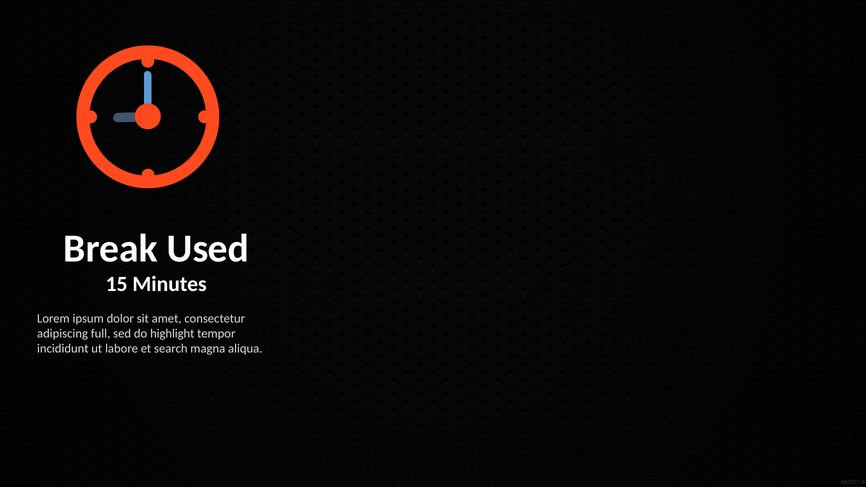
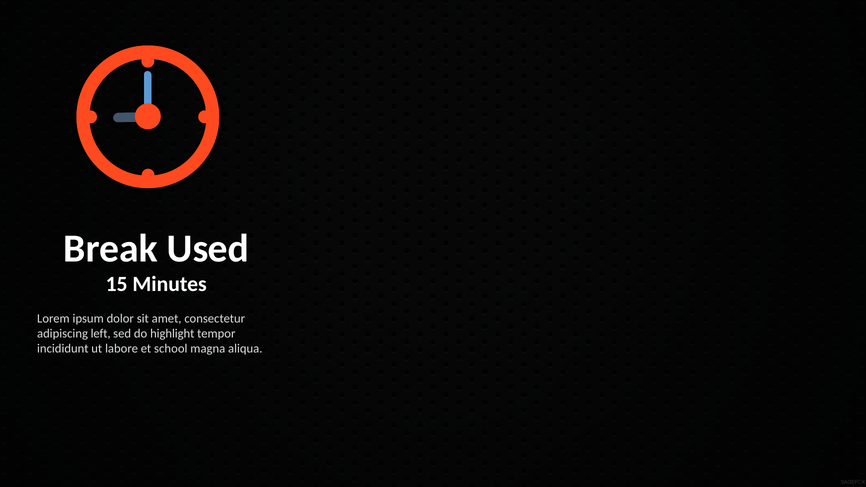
full: full -> left (101, 334)
search: search -> school (171, 349)
